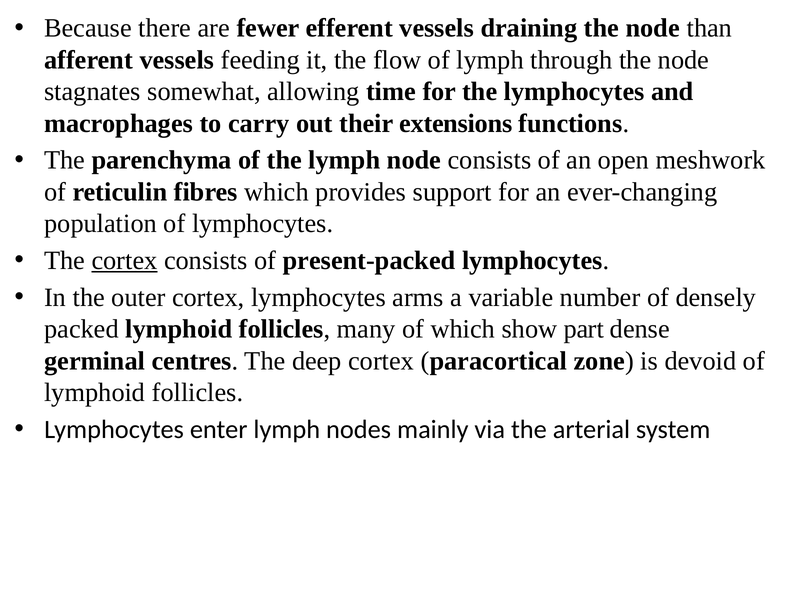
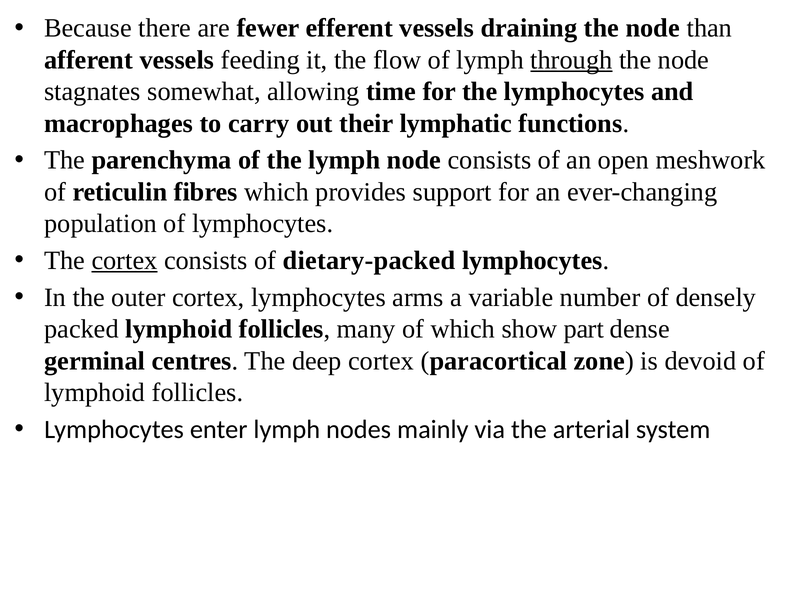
through underline: none -> present (571, 60)
extensions: extensions -> lymphatic (456, 123)
present-packed: present-packed -> dietary-packed (369, 260)
